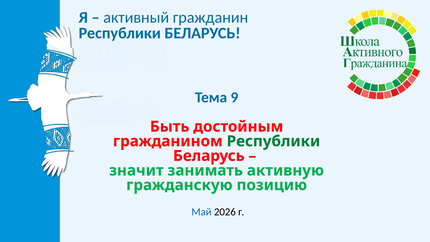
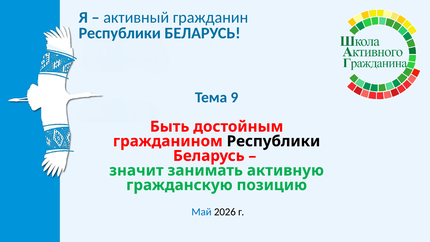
Республики colour: green -> black (273, 141)
